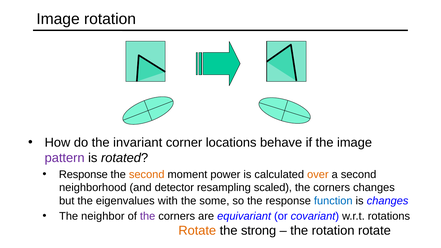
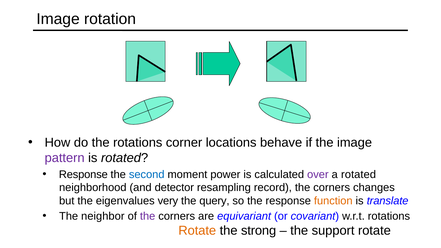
the invariant: invariant -> rotations (138, 143)
second colour: orange -> blue (147, 174)
over colour: orange -> purple (318, 174)
a second: second -> rotated (359, 174)
scaled: scaled -> record (273, 188)
with: with -> very (168, 201)
some: some -> query (214, 201)
function colour: blue -> orange (333, 201)
is changes: changes -> translate (388, 201)
the rotation: rotation -> support (333, 231)
